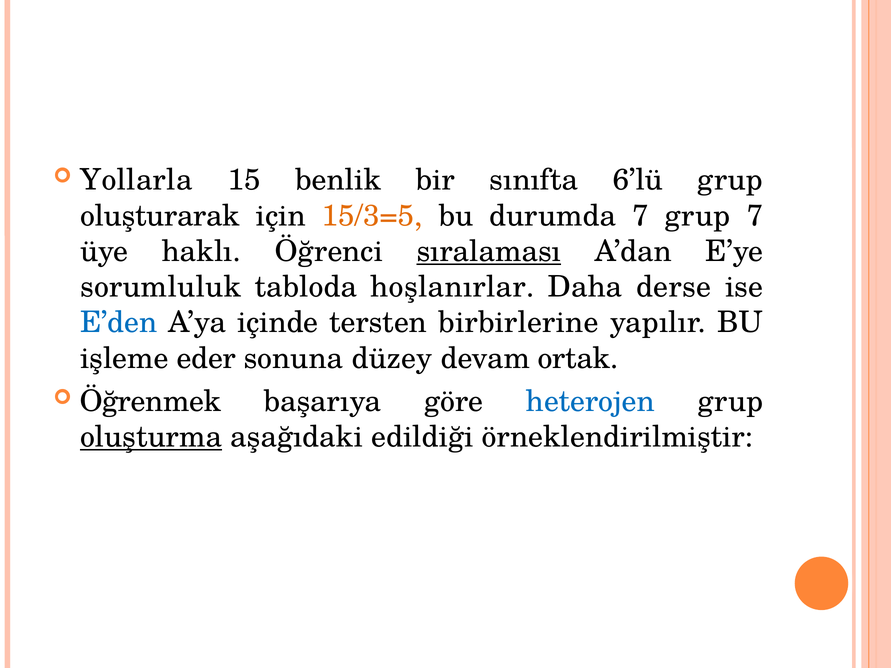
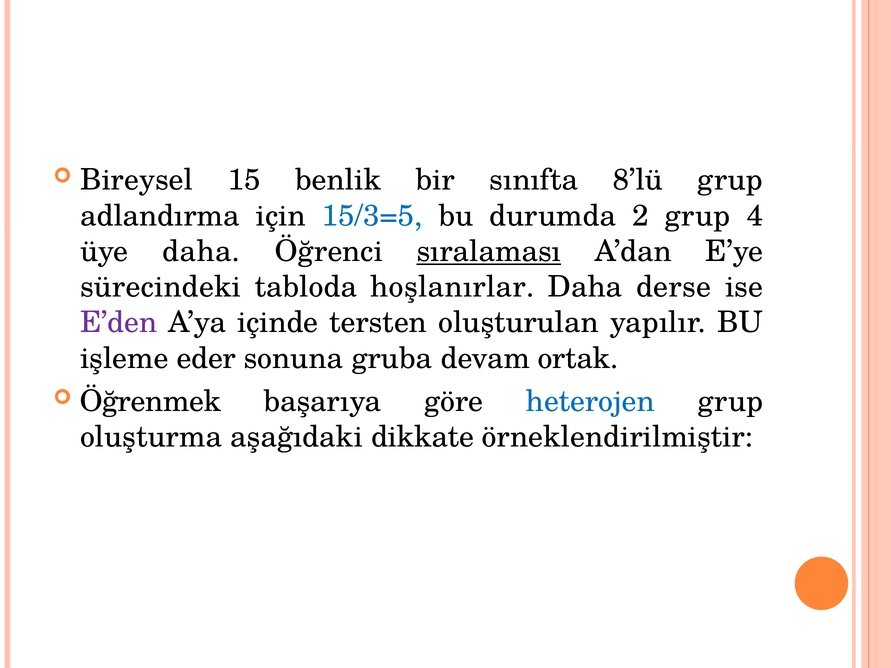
Yollarla: Yollarla -> Bireysel (137, 180)
6’lü: 6’lü -> 8’lü (638, 180)
oluşturarak: oluşturarak -> adlandırma (160, 216)
15/3=5 colour: orange -> blue (372, 216)
durumda 7: 7 -> 2 (640, 216)
grup 7: 7 -> 4 (755, 216)
üye haklı: haklı -> daha (201, 251)
sorumluluk: sorumluluk -> sürecindeki (161, 287)
E’den colour: blue -> purple (119, 323)
birbirlerine: birbirlerine -> oluşturulan (519, 323)
düzey: düzey -> gruba (392, 358)
oluşturma underline: present -> none (151, 437)
edildiği: edildiği -> dikkate (423, 437)
